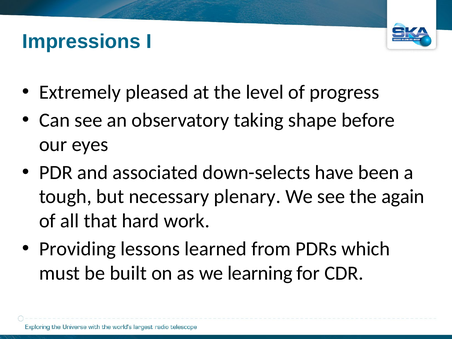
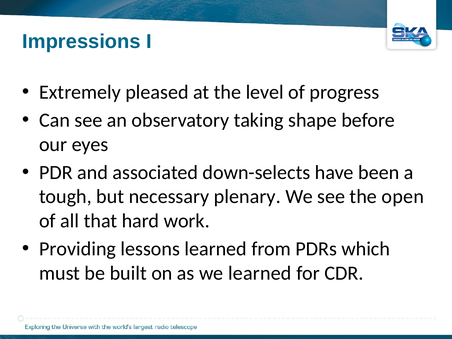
again: again -> open (403, 197)
we learning: learning -> learned (260, 273)
